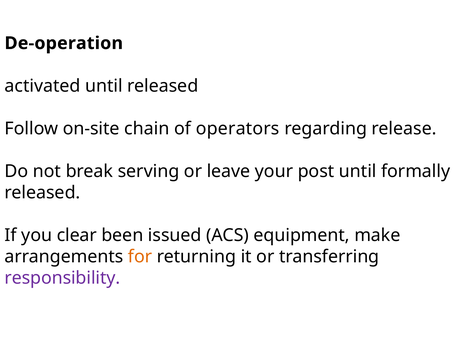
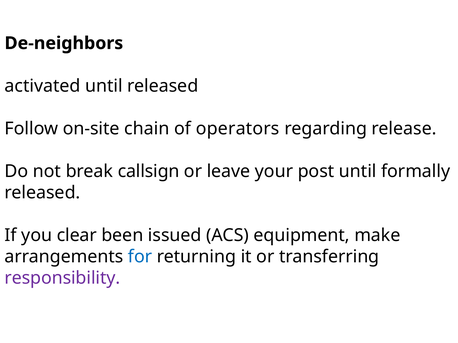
De-operation: De-operation -> De-neighbors (64, 43)
serving: serving -> callsign (149, 172)
for colour: orange -> blue (140, 257)
